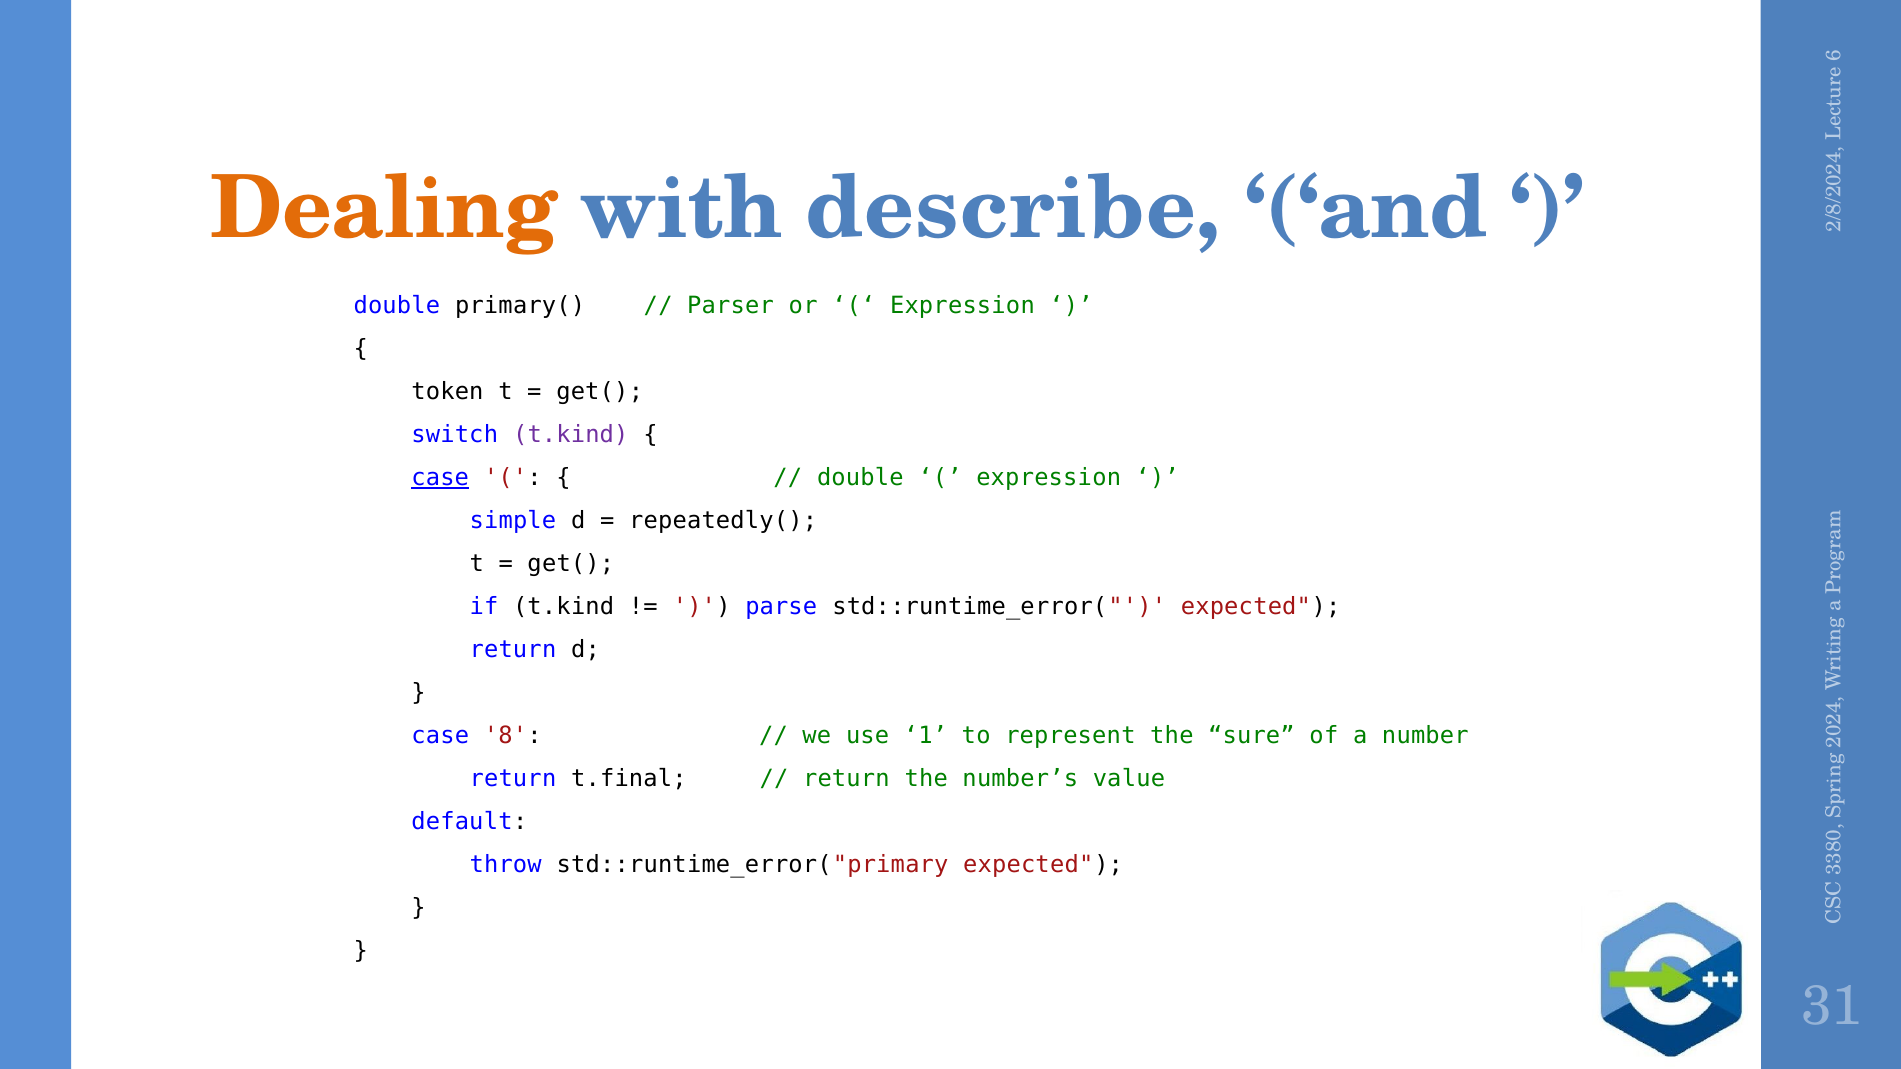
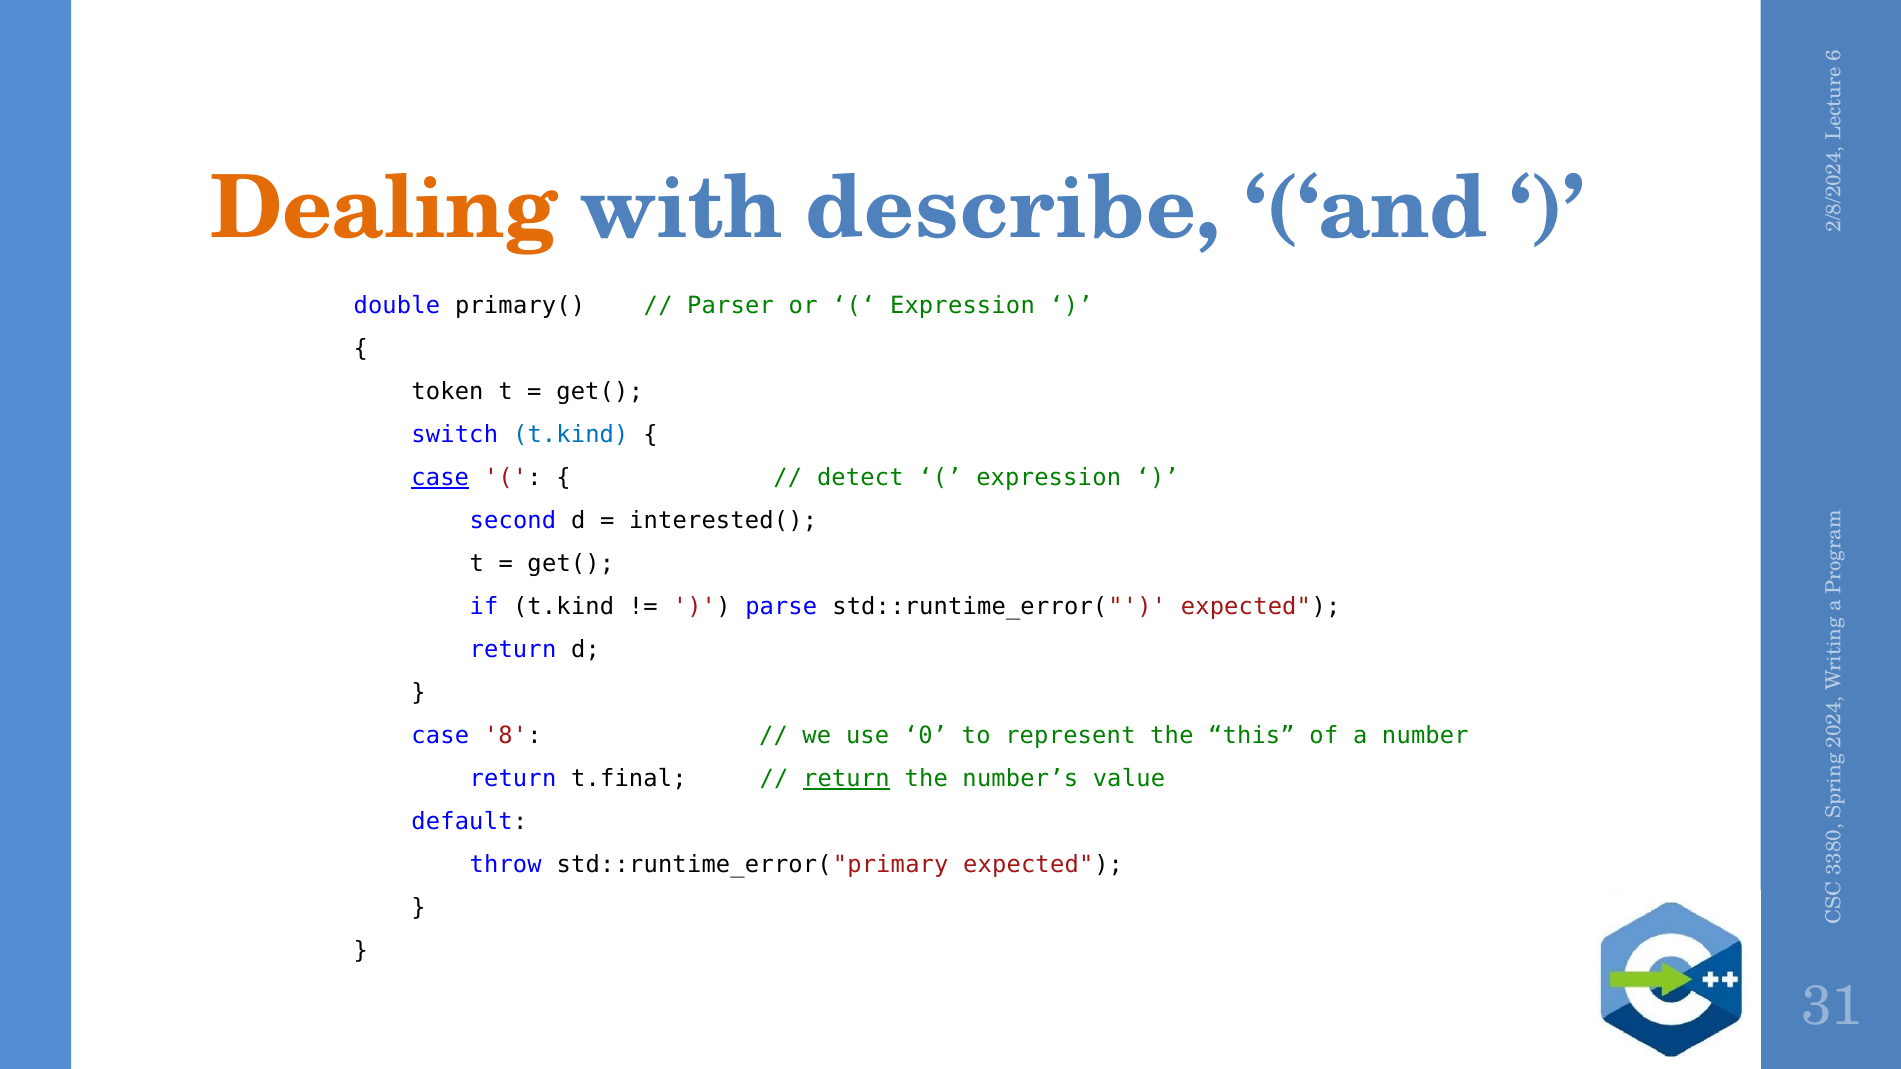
t.kind colour: purple -> blue (571, 435)
double: double -> detect (860, 478)
simple: simple -> second (513, 521)
repeatedly(: repeatedly( -> interested( (723, 521)
use 1: 1 -> 0 (926, 736)
sure: sure -> this (1251, 736)
return underline: none -> present (846, 779)
